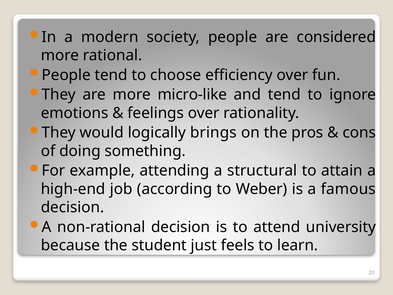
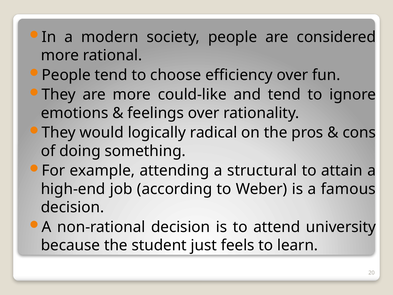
micro-like: micro-like -> could-like (192, 95)
brings: brings -> radical (214, 133)
